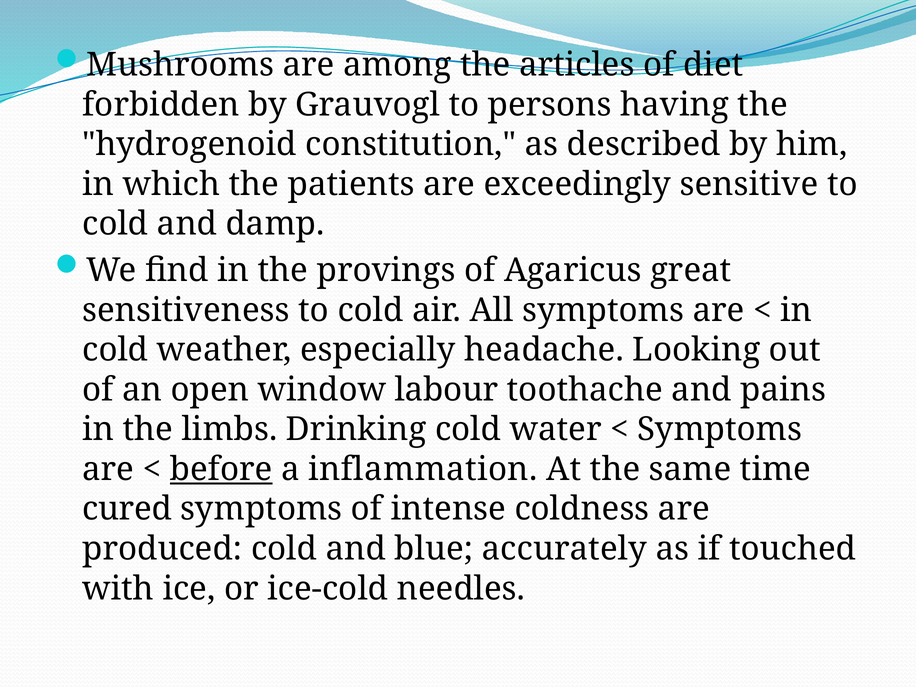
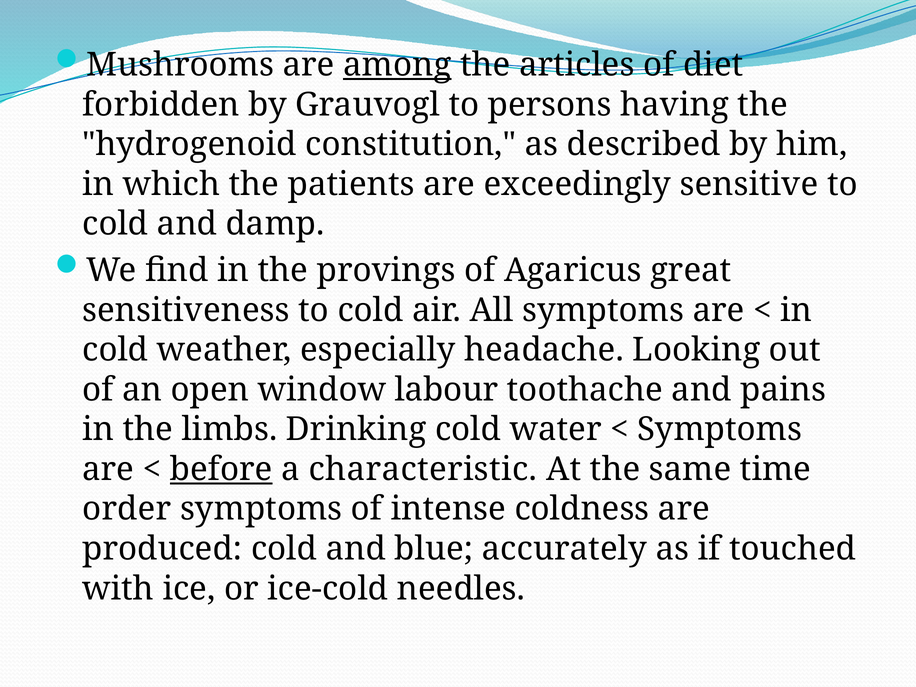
among underline: none -> present (397, 65)
inflammation: inflammation -> characteristic (423, 469)
cured: cured -> order (127, 509)
